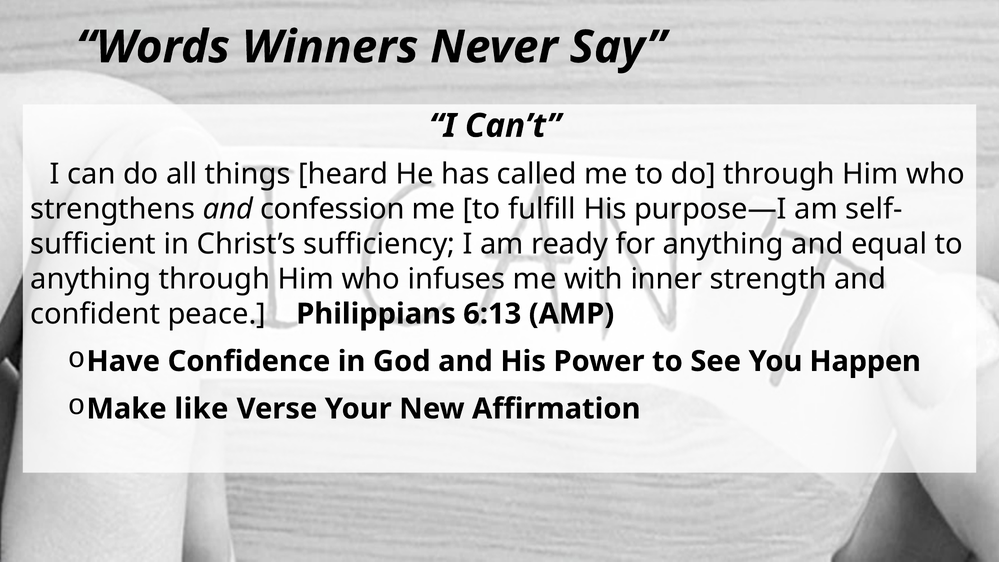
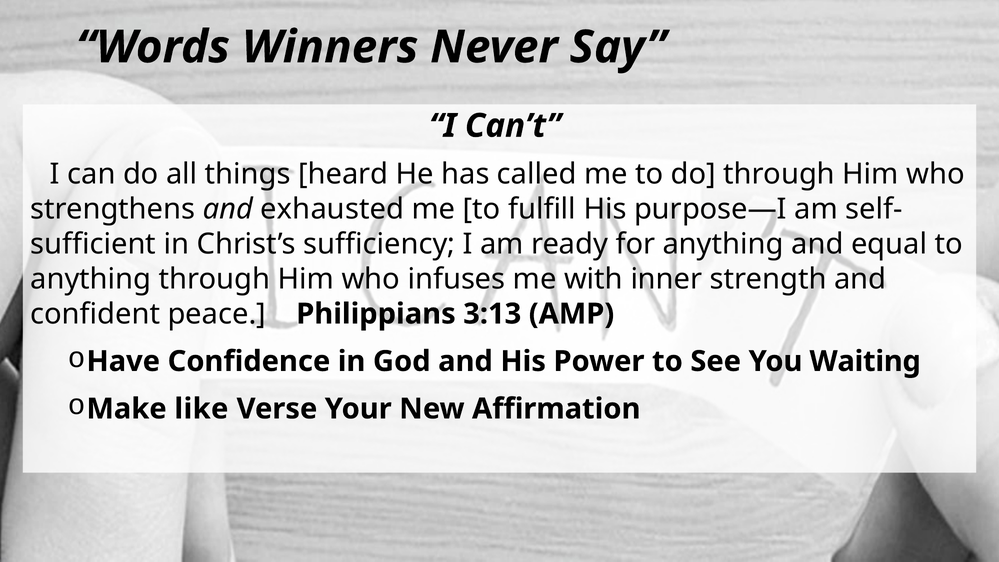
confession: confession -> exhausted (332, 209)
6:13: 6:13 -> 3:13 (492, 314)
Happen: Happen -> Waiting (865, 361)
